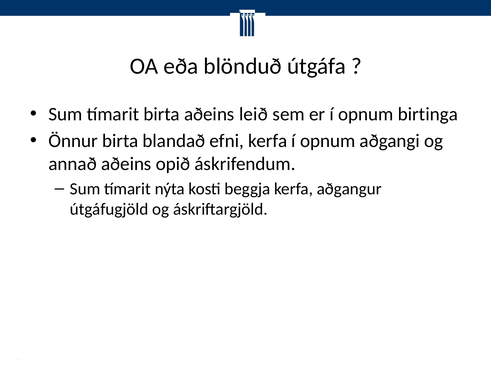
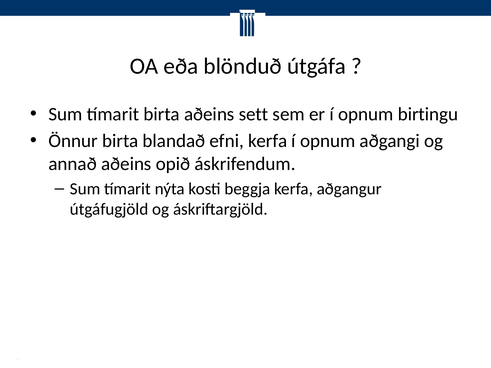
leið: leið -> sett (254, 114)
birtinga: birtinga -> birtingu (428, 114)
